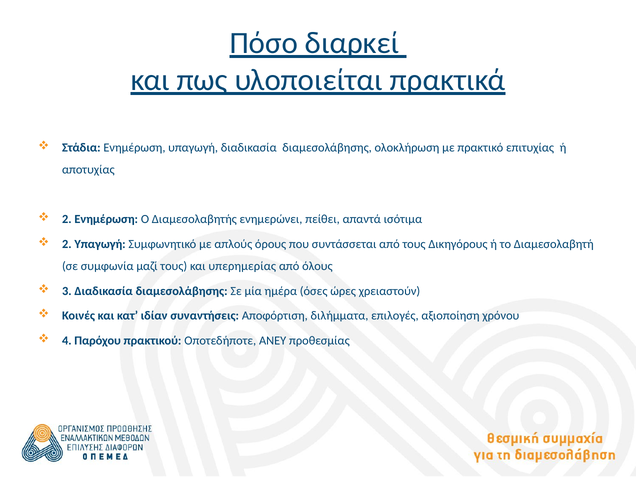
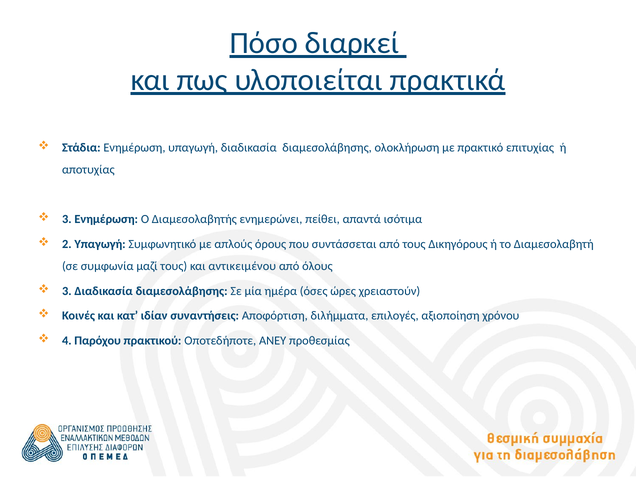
2: 2 -> 3 (67, 219)
υπερημερίας: υπερημερίας -> αντικειμένου (242, 266)
